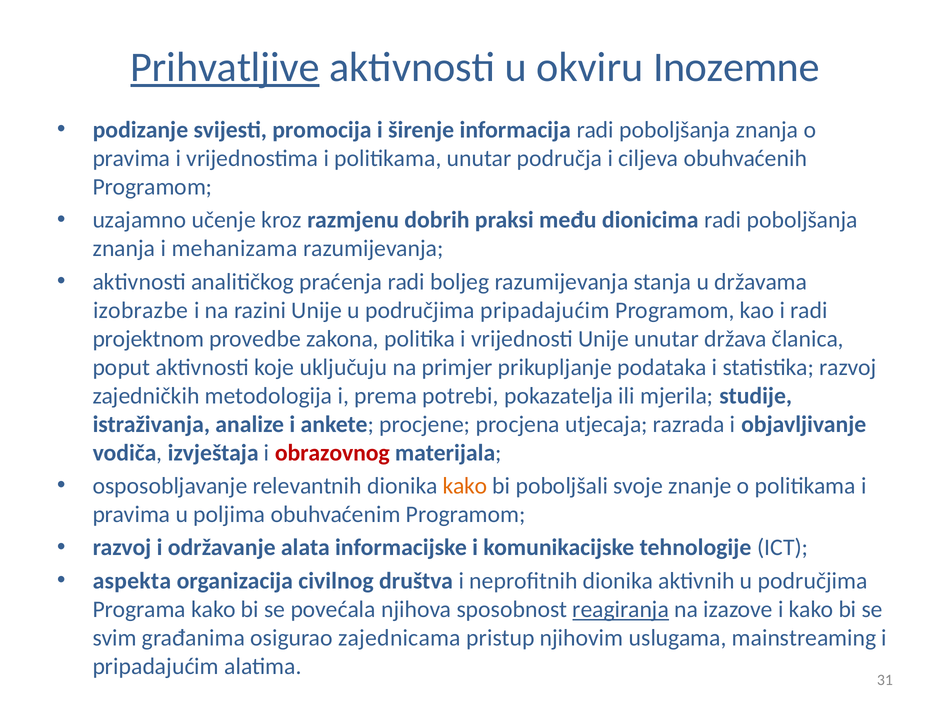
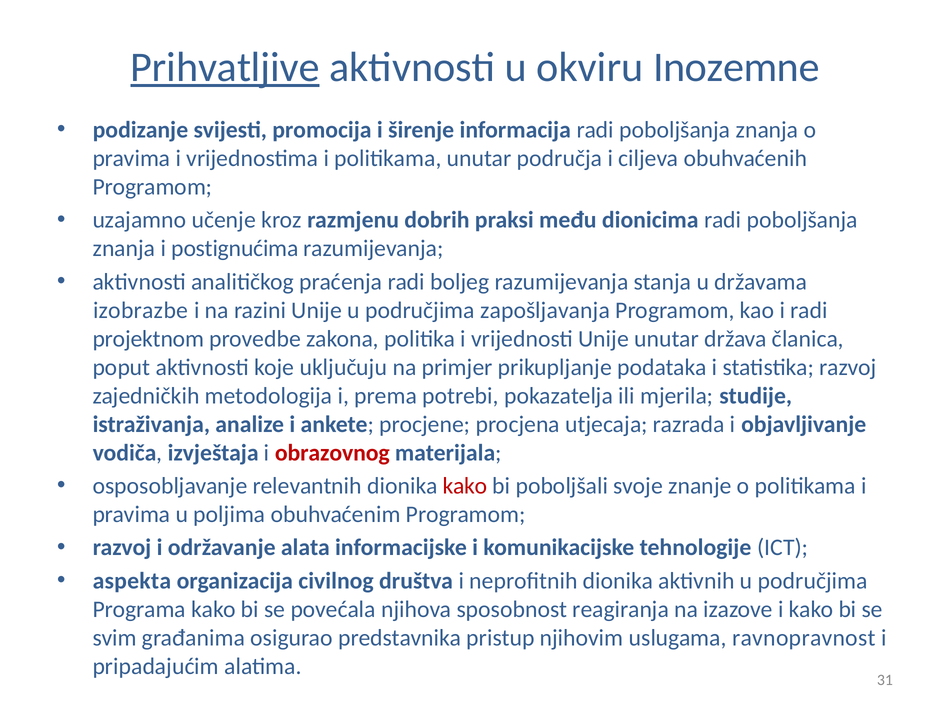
mehanizama: mehanizama -> postignućima (235, 249)
područjima pripadajućim: pripadajućim -> zapošljavanja (545, 311)
kako colour: orange -> red (465, 486)
reagiranja underline: present -> none (621, 610)
zajednicama: zajednicama -> predstavnika (400, 638)
mainstreaming: mainstreaming -> ravnopravnost (804, 638)
